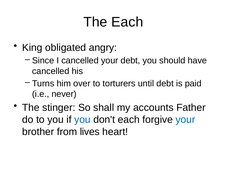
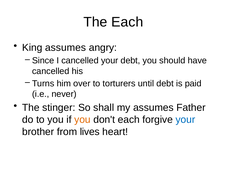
King obligated: obligated -> assumes (66, 48)
my accounts: accounts -> assumes (153, 108)
you colour: blue -> orange (82, 120)
